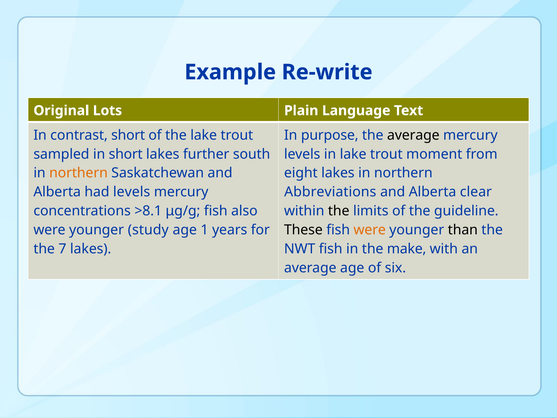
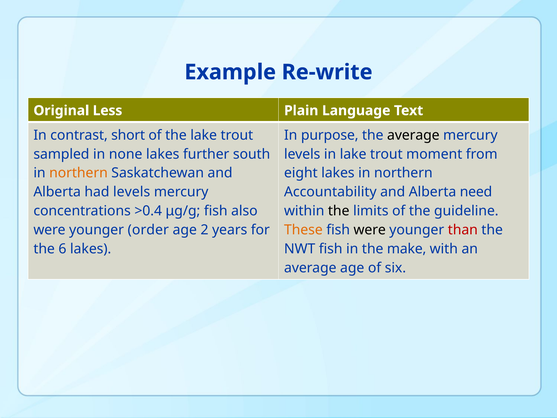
Lots: Lots -> Less (107, 111)
in short: short -> none (126, 154)
Abbreviations: Abbreviations -> Accountability (330, 192)
clear: clear -> need (476, 192)
>8.1: >8.1 -> >0.4 (148, 211)
study: study -> order (148, 230)
1: 1 -> 2 (204, 230)
These colour: black -> orange (303, 230)
were colour: orange -> black (370, 230)
than colour: black -> red (463, 230)
7: 7 -> 6 (62, 249)
